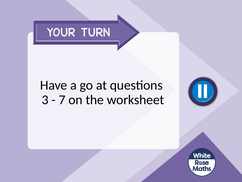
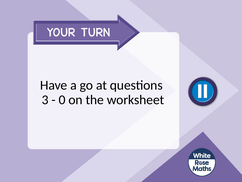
7: 7 -> 0 (62, 100)
